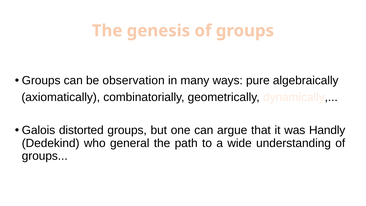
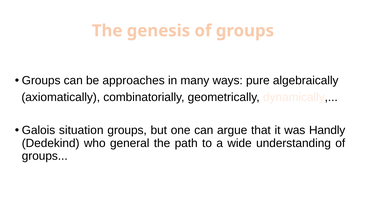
observation: observation -> approaches (134, 80)
distorted: distorted -> situation (81, 130)
